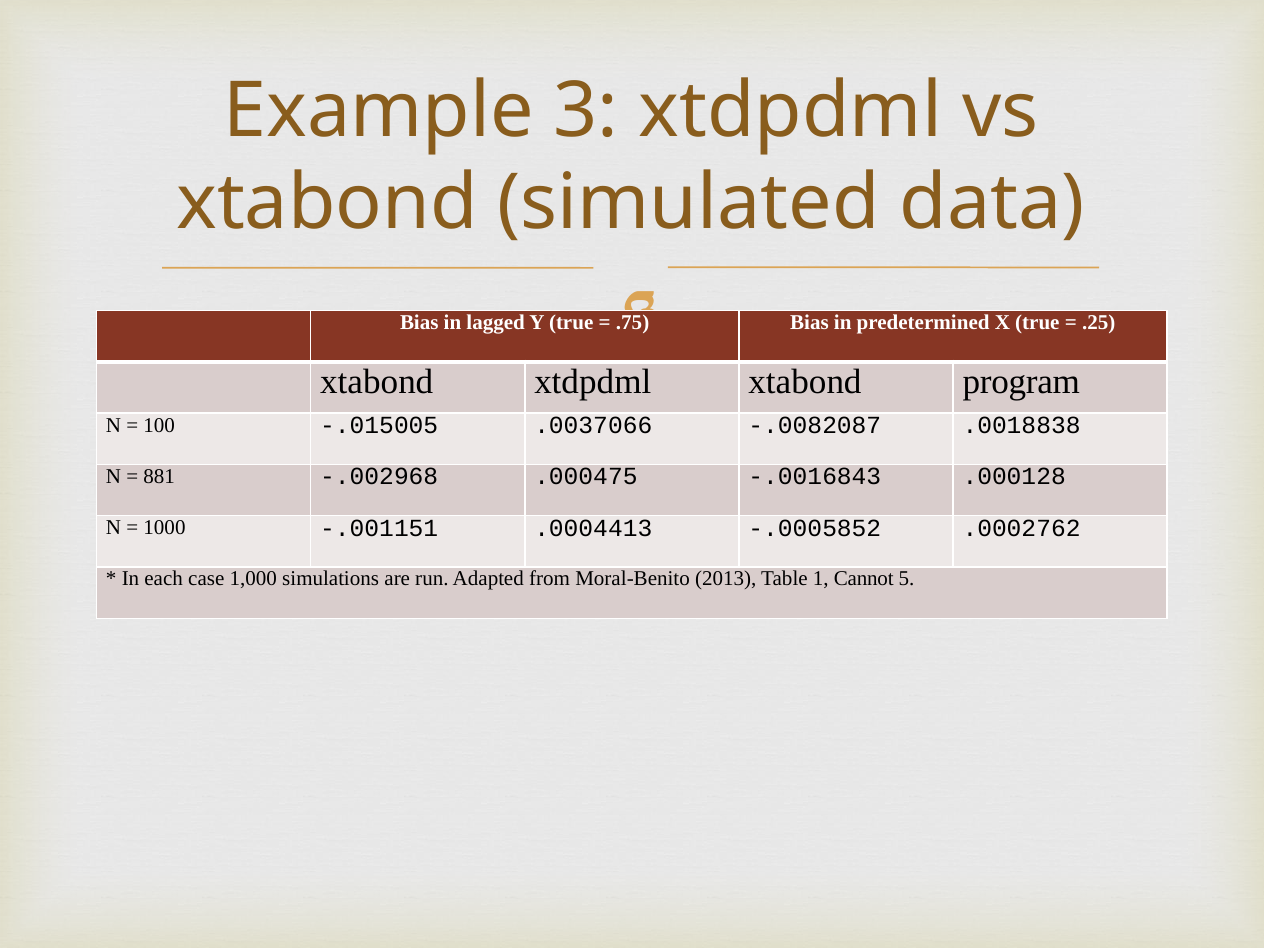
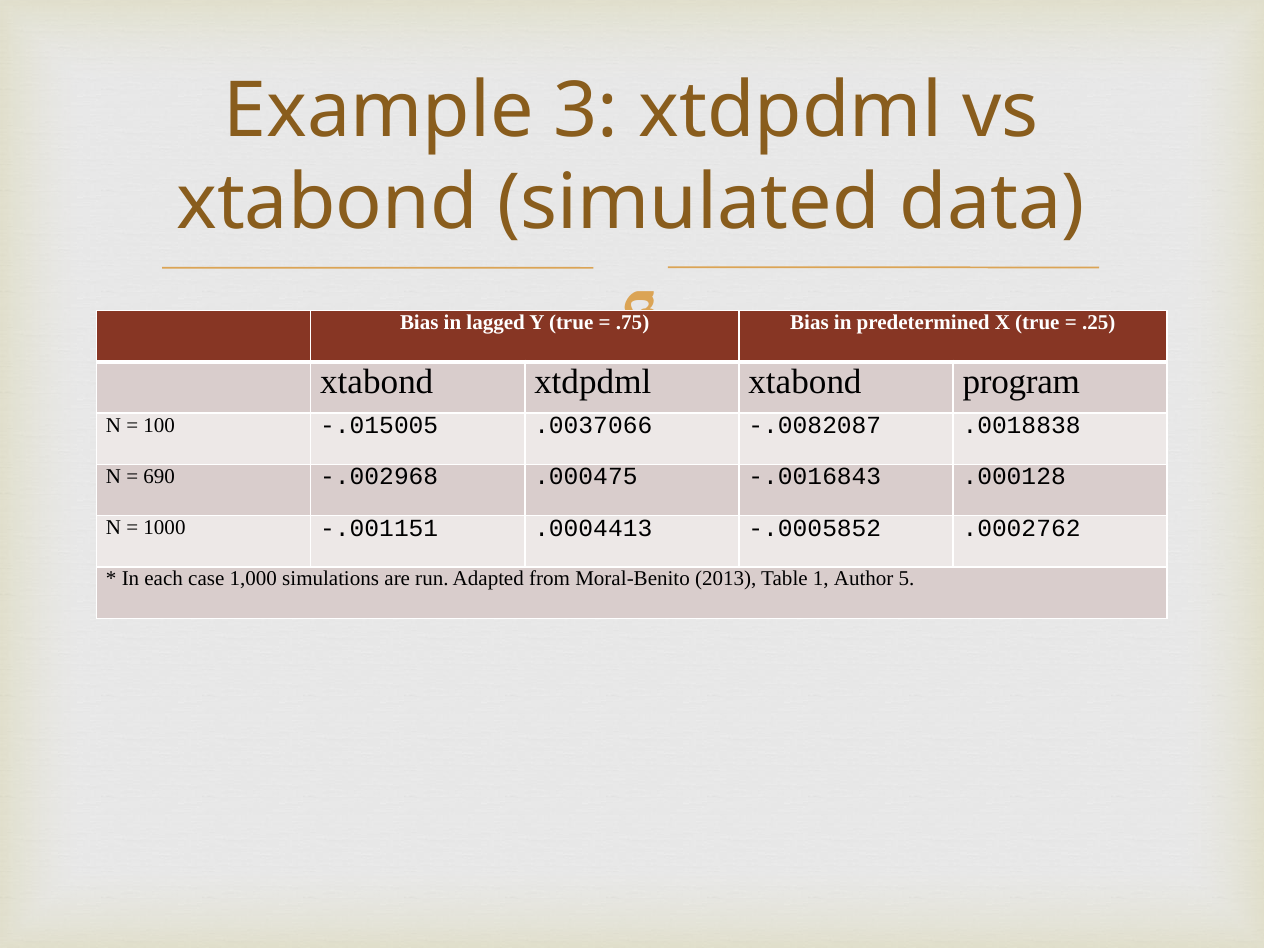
881: 881 -> 690 (159, 476)
Cannot: Cannot -> Author (864, 579)
